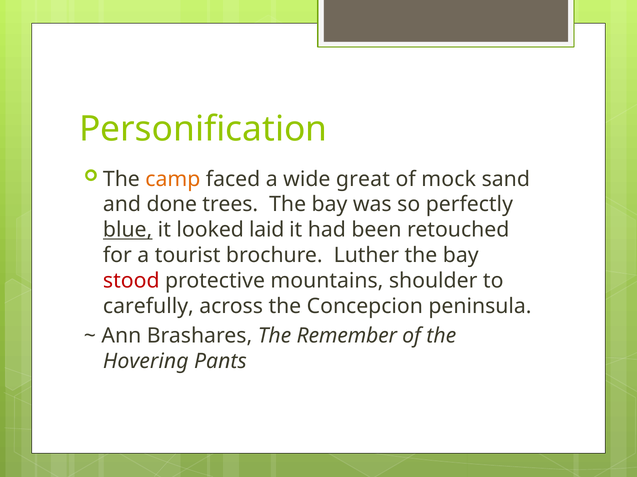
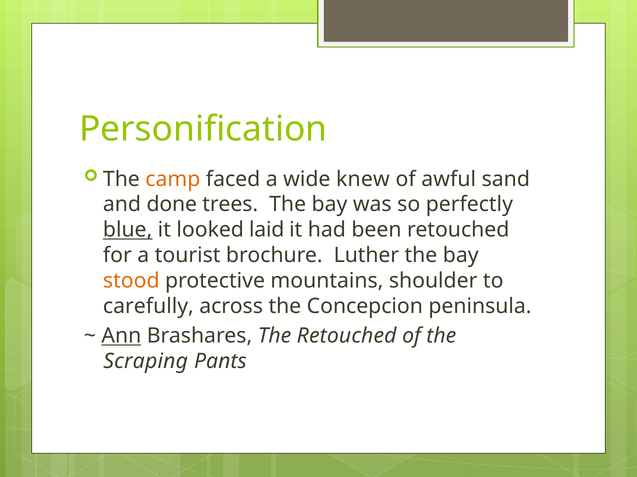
great: great -> knew (363, 179)
mock: mock -> awful (449, 179)
stood colour: red -> orange (131, 281)
Ann underline: none -> present (121, 336)
The Remember: Remember -> Retouched (347, 336)
Hovering: Hovering -> Scraping (146, 362)
